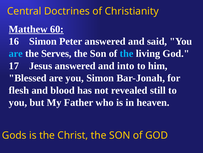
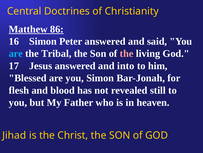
60: 60 -> 86 (57, 29)
Serves: Serves -> Tribal (56, 53)
the colour: light blue -> pink (127, 53)
Gods: Gods -> Jihad (14, 135)
